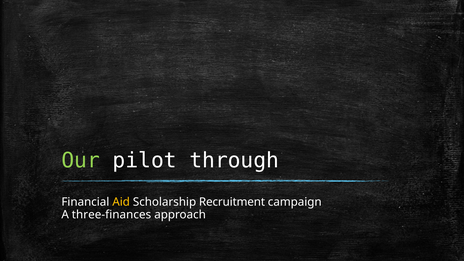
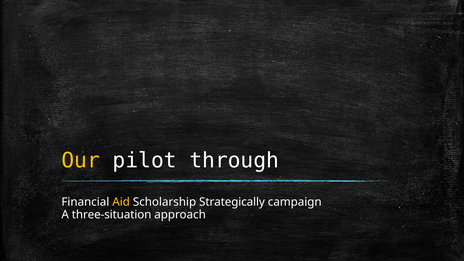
Our colour: light green -> yellow (81, 161)
Recruitment: Recruitment -> Strategically (232, 202)
three-finances: three-finances -> three-situation (112, 215)
